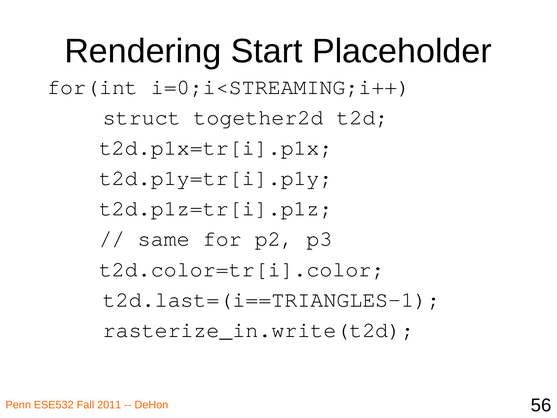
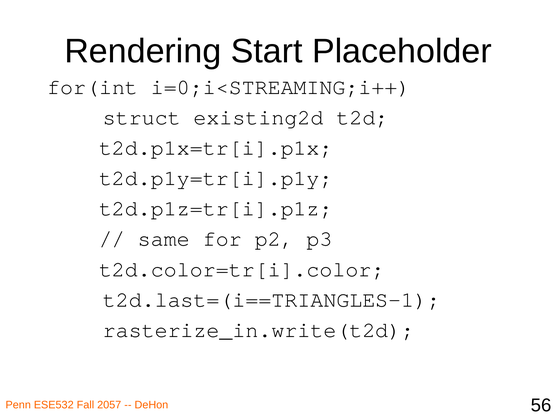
together2d: together2d -> existing2d (259, 117)
2011: 2011 -> 2057 (109, 405)
